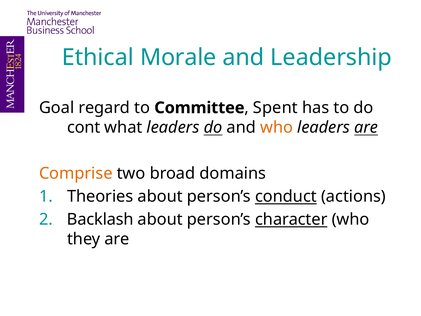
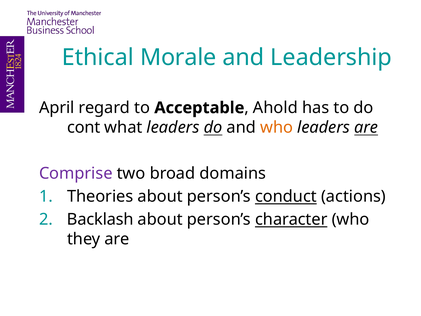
Goal: Goal -> April (57, 108)
Committee: Committee -> Acceptable (199, 108)
Spent: Spent -> Ahold (275, 108)
Comprise colour: orange -> purple (76, 173)
